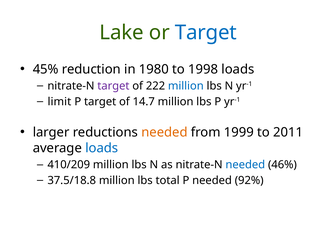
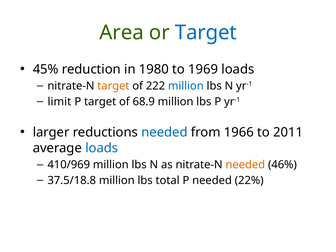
Lake: Lake -> Area (122, 33)
1998: 1998 -> 1969 (203, 69)
target colour: purple -> orange (113, 86)
14.7: 14.7 -> 68.9 (144, 102)
needed colour: orange -> blue (164, 132)
1999: 1999 -> 1966 (239, 132)
410/209: 410/209 -> 410/969 (69, 165)
needed colour: blue -> orange (245, 165)
92%: 92% -> 22% (249, 180)
